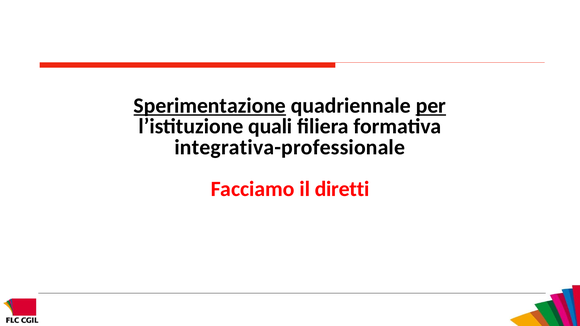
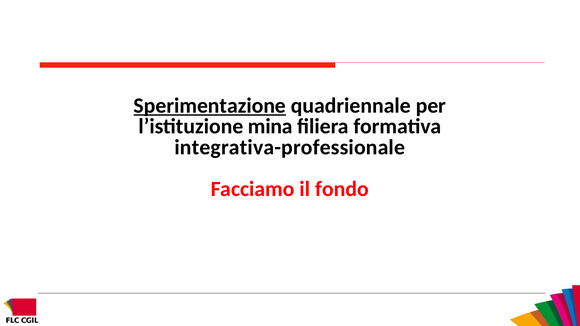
per underline: present -> none (431, 106)
quali: quali -> mina (270, 126)
diretti: diretti -> fondo (342, 189)
